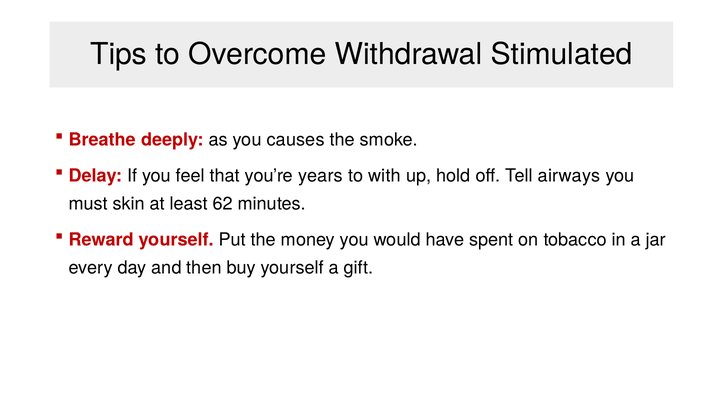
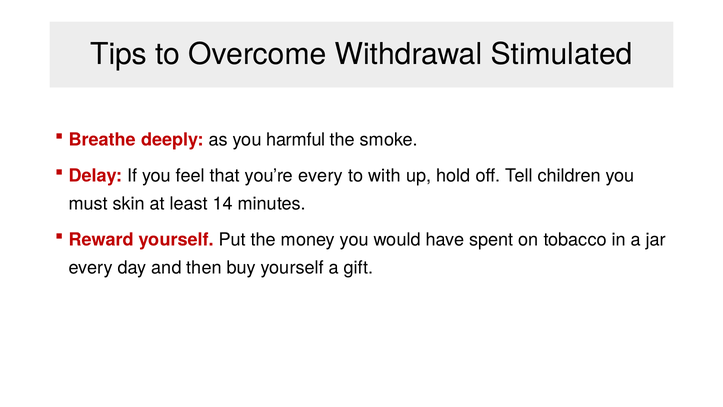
causes: causes -> harmful (296, 140)
you’re years: years -> every (321, 175)
airways: airways -> children (569, 175)
62: 62 -> 14 (223, 204)
